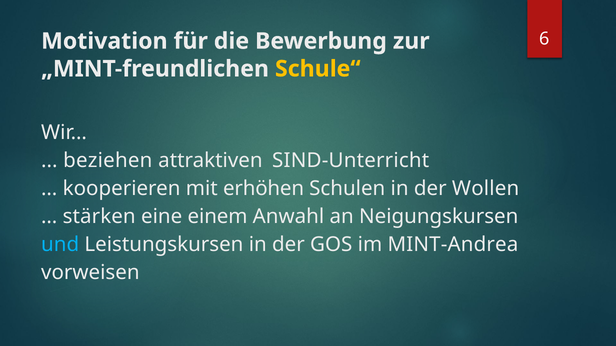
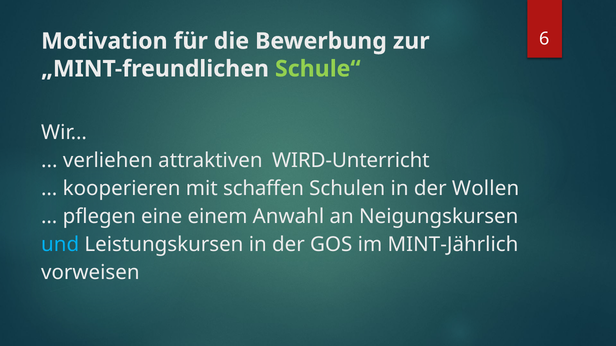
Schule“ colour: yellow -> light green (318, 69)
beziehen: beziehen -> verliehen (108, 161)
SIND-Unterricht: SIND-Unterricht -> WIRD-Unterricht (351, 161)
erhöhen: erhöhen -> schaffen (264, 189)
stärken: stärken -> pflegen (99, 217)
MINT-Andrea: MINT-Andrea -> MINT-Jährlich (453, 245)
